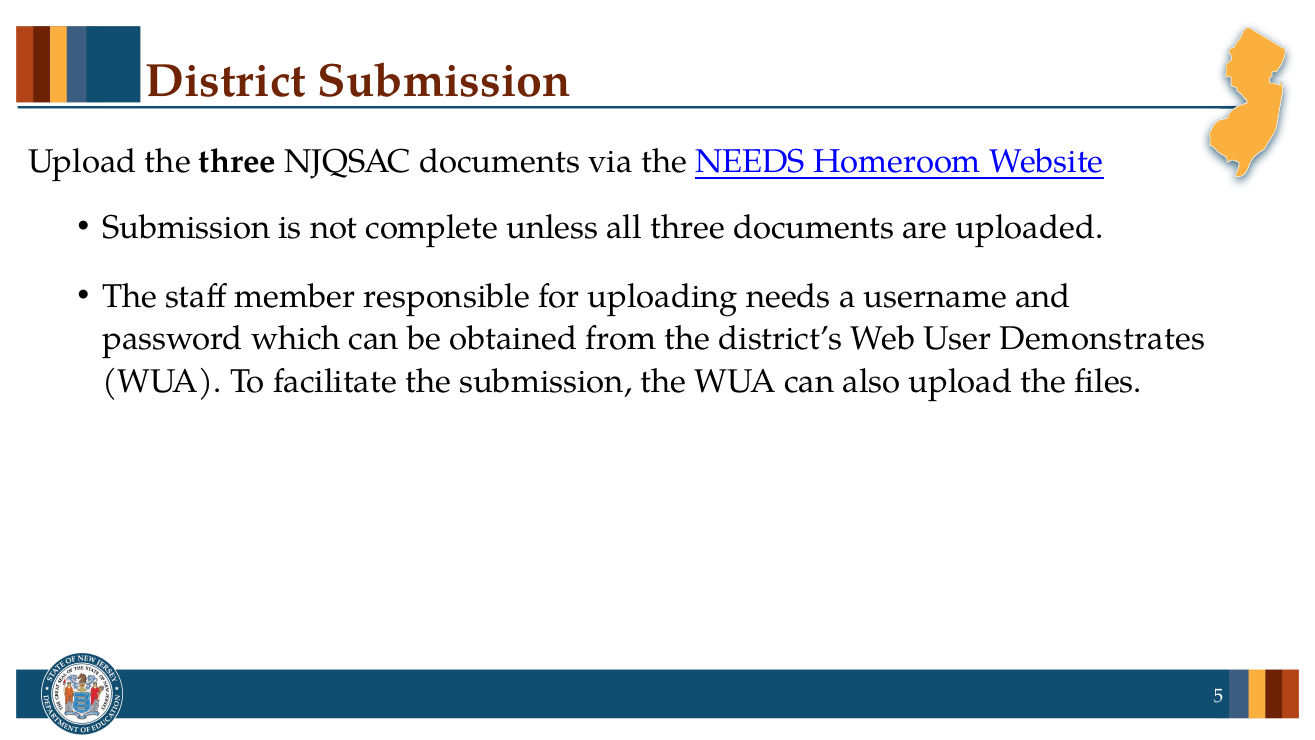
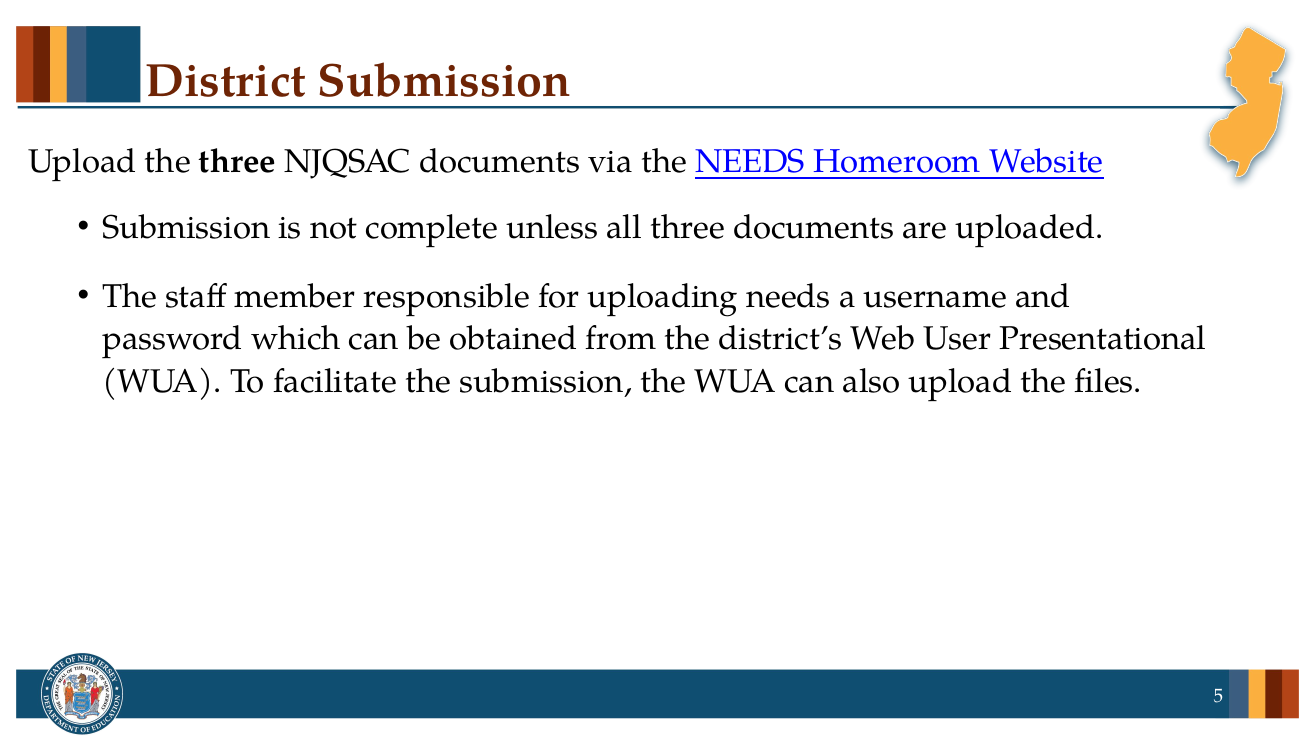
Demonstrates: Demonstrates -> Presentational (1103, 339)
